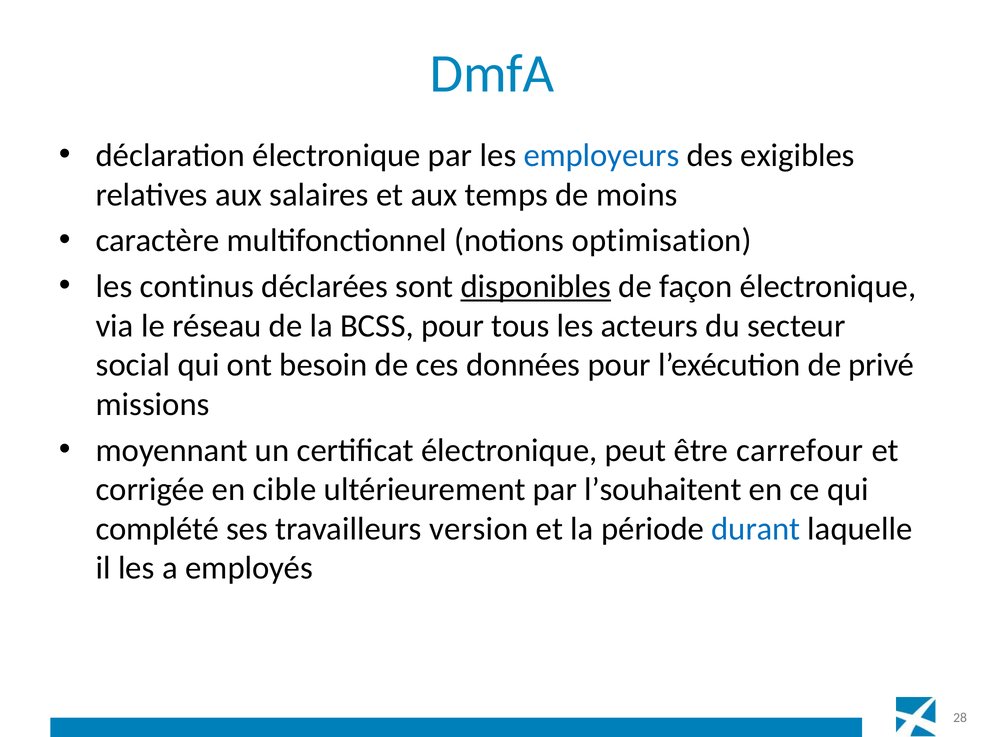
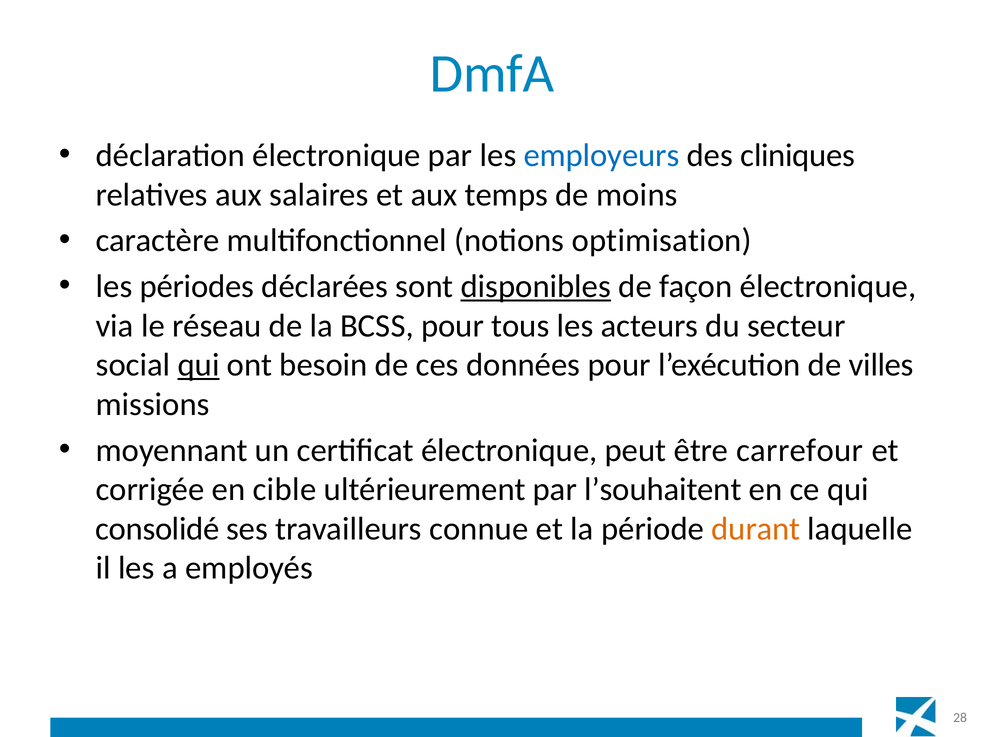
exigibles: exigibles -> cliniques (798, 155)
continus: continus -> périodes (197, 286)
qui underline: none -> present (199, 365)
privé: privé -> villes (881, 365)
complété: complété -> consolidé (157, 528)
version: version -> connue (479, 528)
durant colour: blue -> orange (756, 528)
